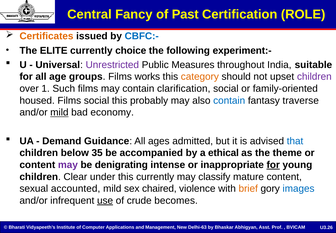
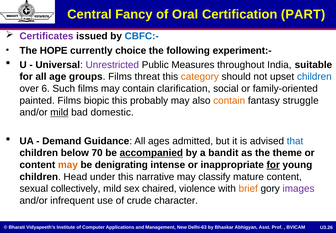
Past: Past -> Oral (185, 14)
ROLE: ROLE -> PART (303, 14)
Certificates colour: orange -> purple (46, 36)
ELITE: ELITE -> HOPE (54, 50)
works: works -> threat (147, 77)
children colour: purple -> blue (314, 77)
1: 1 -> 6 (46, 88)
housed: housed -> painted (37, 100)
Films social: social -> biopic (97, 100)
contain colour: blue -> orange (229, 100)
traverse: traverse -> struggle (301, 100)
economy: economy -> domestic (112, 112)
35: 35 -> 70 (97, 153)
accompanied underline: none -> present (151, 153)
ethical: ethical -> bandit (223, 153)
may colour: purple -> orange (68, 165)
Clear: Clear -> Head (75, 176)
this currently: currently -> narrative (155, 176)
accounted: accounted -> collectively (76, 188)
images colour: blue -> purple (299, 188)
use underline: present -> none (105, 200)
becomes: becomes -> character (176, 200)
